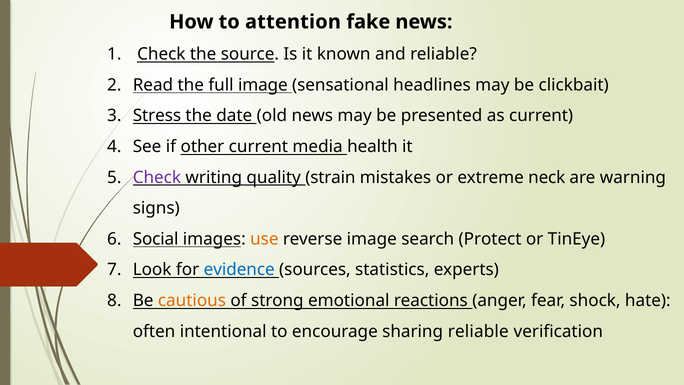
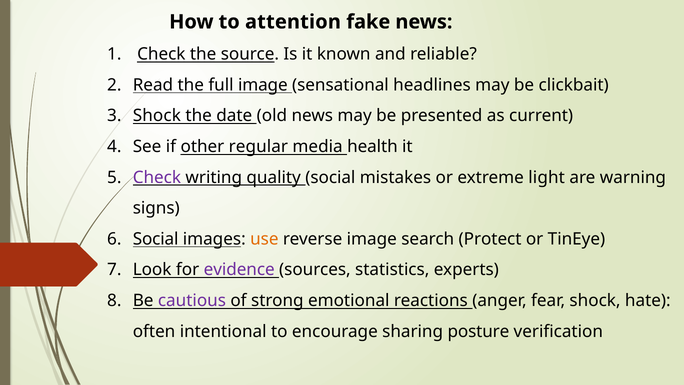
Stress: Stress -> Shock (157, 116)
other current: current -> regular (258, 146)
quality strain: strain -> social (330, 177)
neck: neck -> light (547, 177)
evidence colour: blue -> purple (239, 270)
cautious colour: orange -> purple (192, 300)
sharing reliable: reliable -> posture (478, 331)
